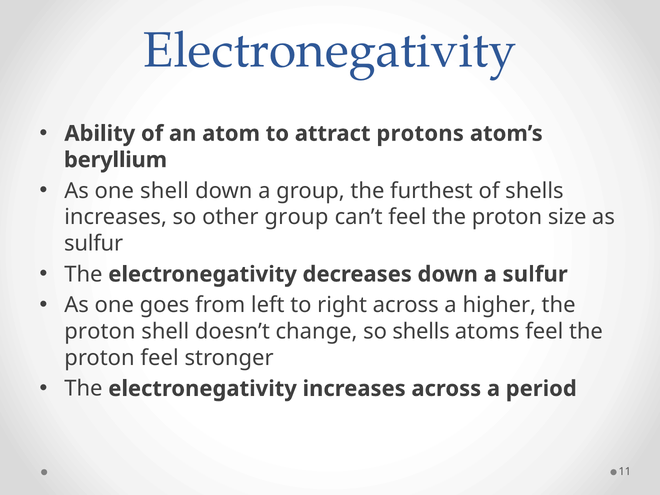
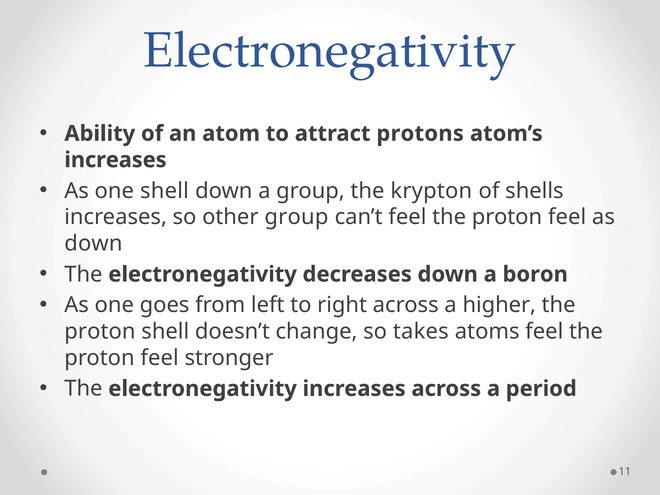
beryllium: beryllium -> increases (116, 160)
furthest: furthest -> krypton (431, 191)
size: size -> feel (567, 217)
sulfur: sulfur -> down (93, 244)
a sulfur: sulfur -> boron (535, 274)
so shells: shells -> takes (421, 332)
